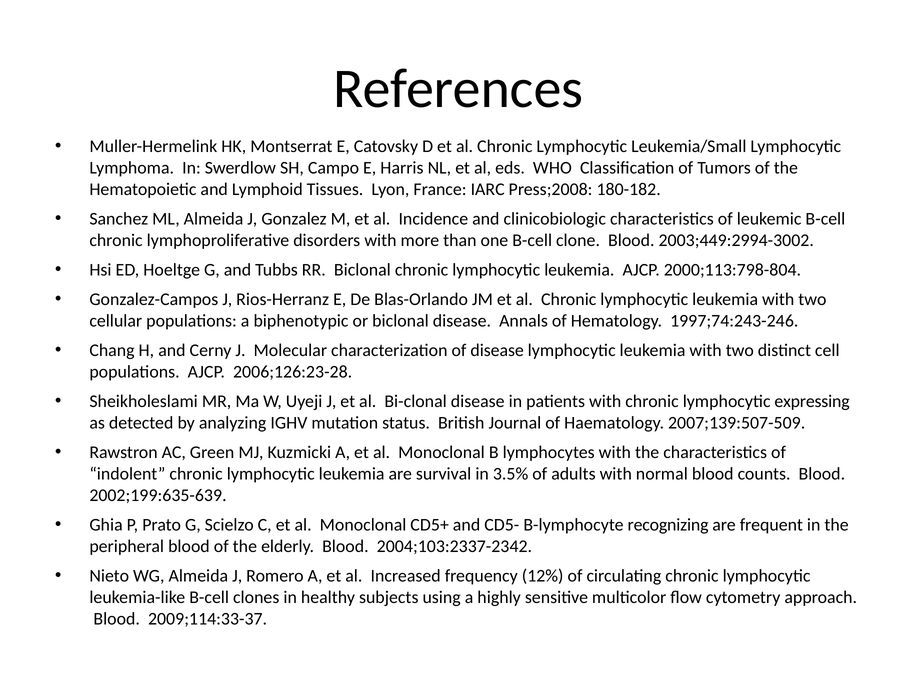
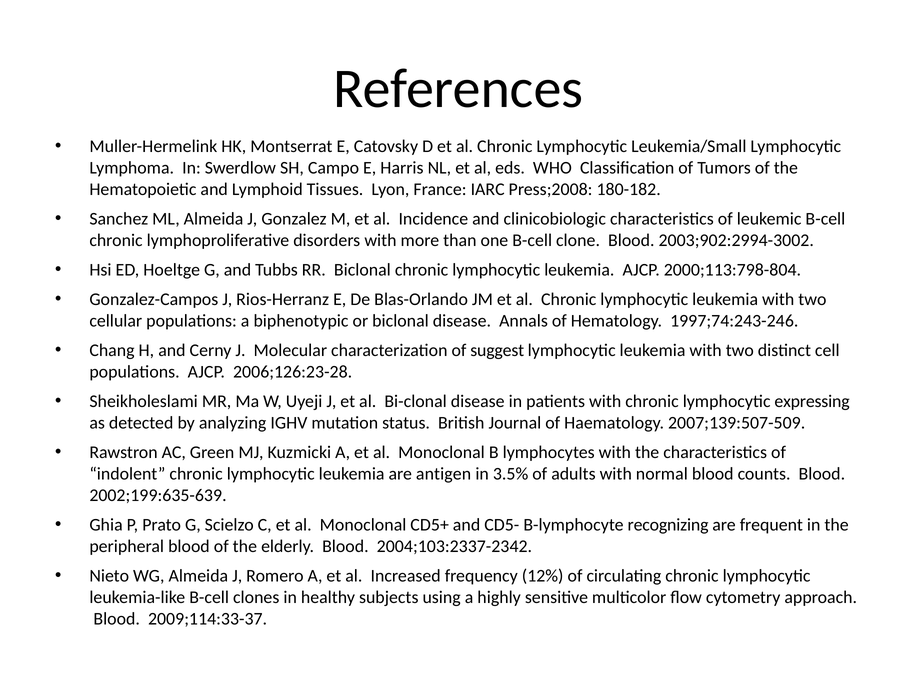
2003;449:2994-3002: 2003;449:2994-3002 -> 2003;902:2994-3002 (736, 240)
of disease: disease -> suggest (497, 350)
survival: survival -> antigen (444, 474)
